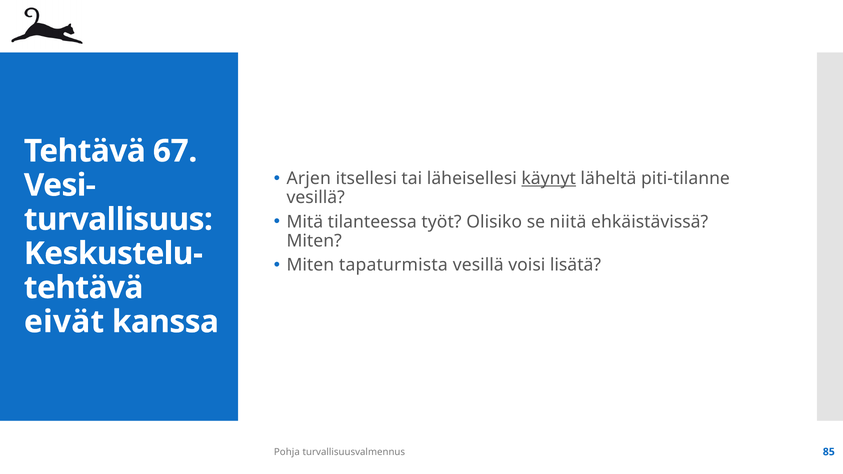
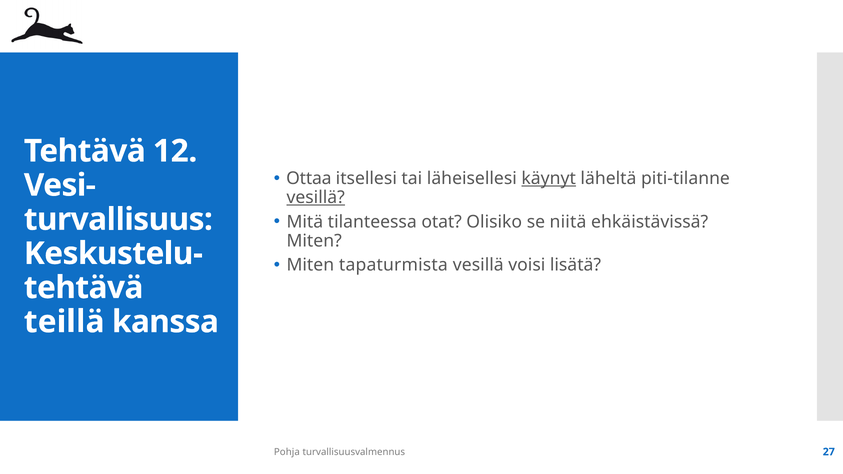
67: 67 -> 12 (175, 151)
Arjen: Arjen -> Ottaa (309, 179)
vesillä underline: none -> present (316, 198)
työt: työt -> otat (442, 222)
eivät: eivät -> teillä (64, 322)
85: 85 -> 27 (829, 452)
